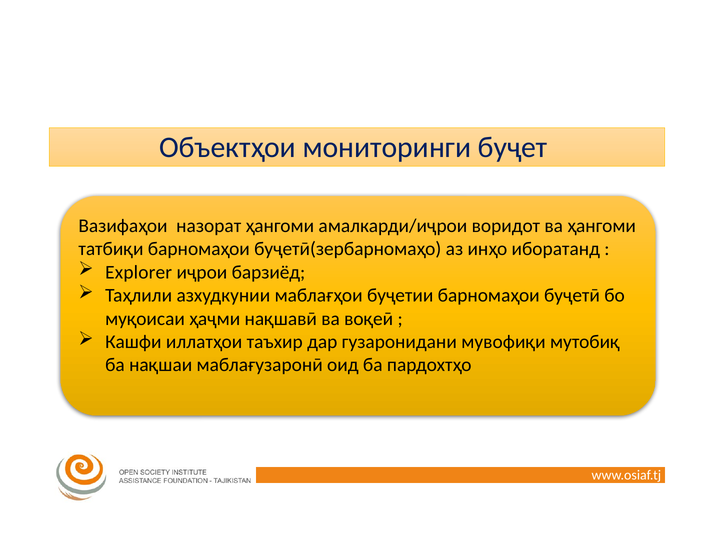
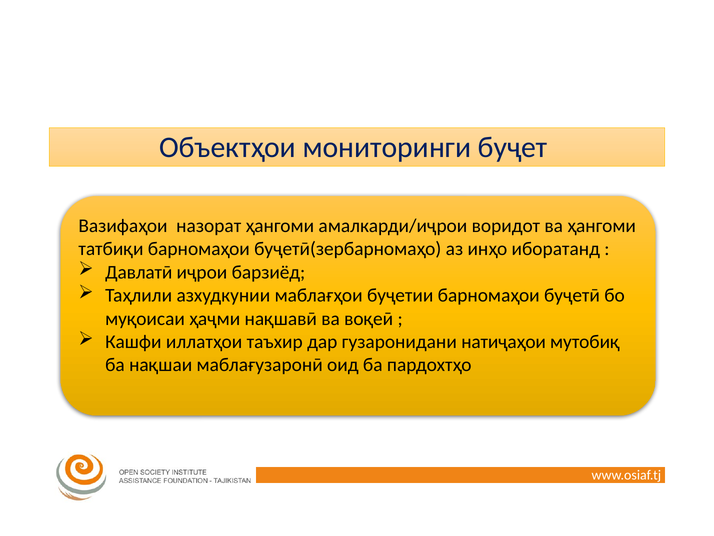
Explorer: Explorer -> Давлатӣ (139, 272)
мувофиқи: мувофиқи -> натиҷаҳои (504, 342)
